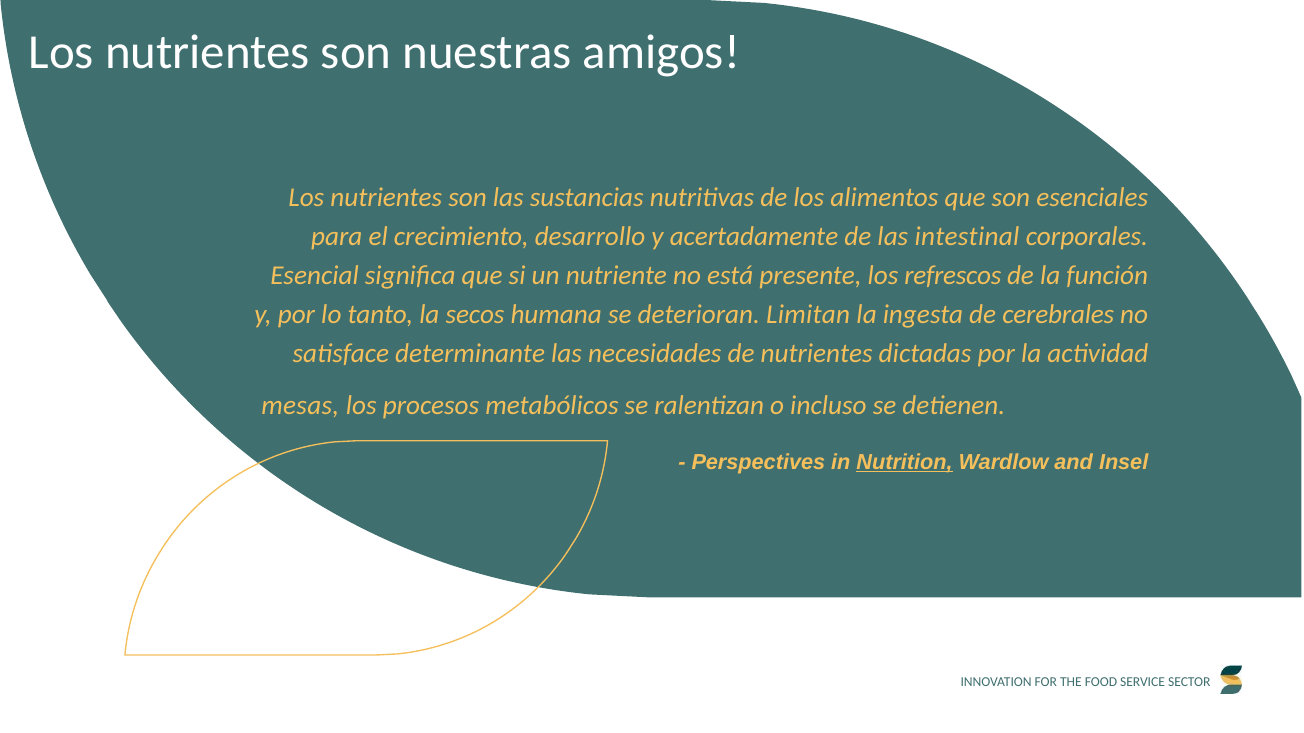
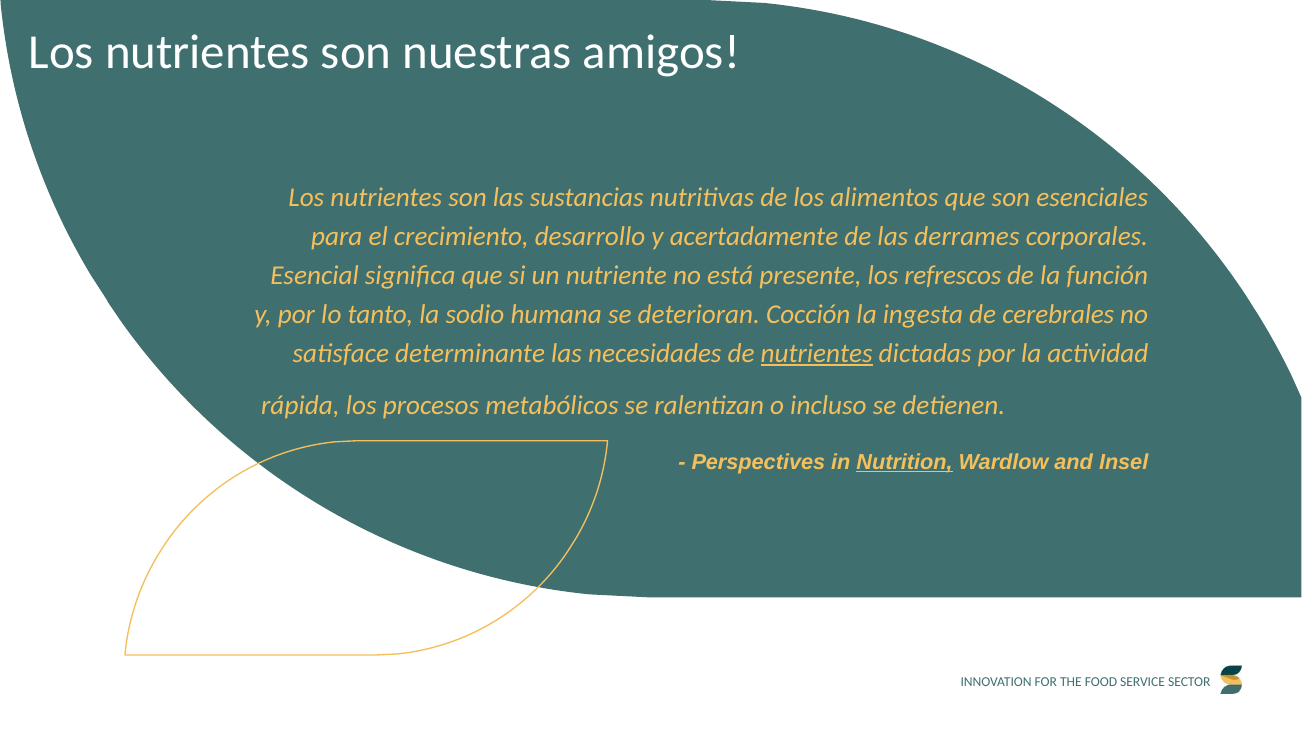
intestinal: intestinal -> derrames (967, 236)
secos: secos -> sodio (475, 315)
Limitan: Limitan -> Cocción (808, 315)
nutrientes underline: none -> present (817, 354)
mesas: mesas -> rápida (300, 406)
